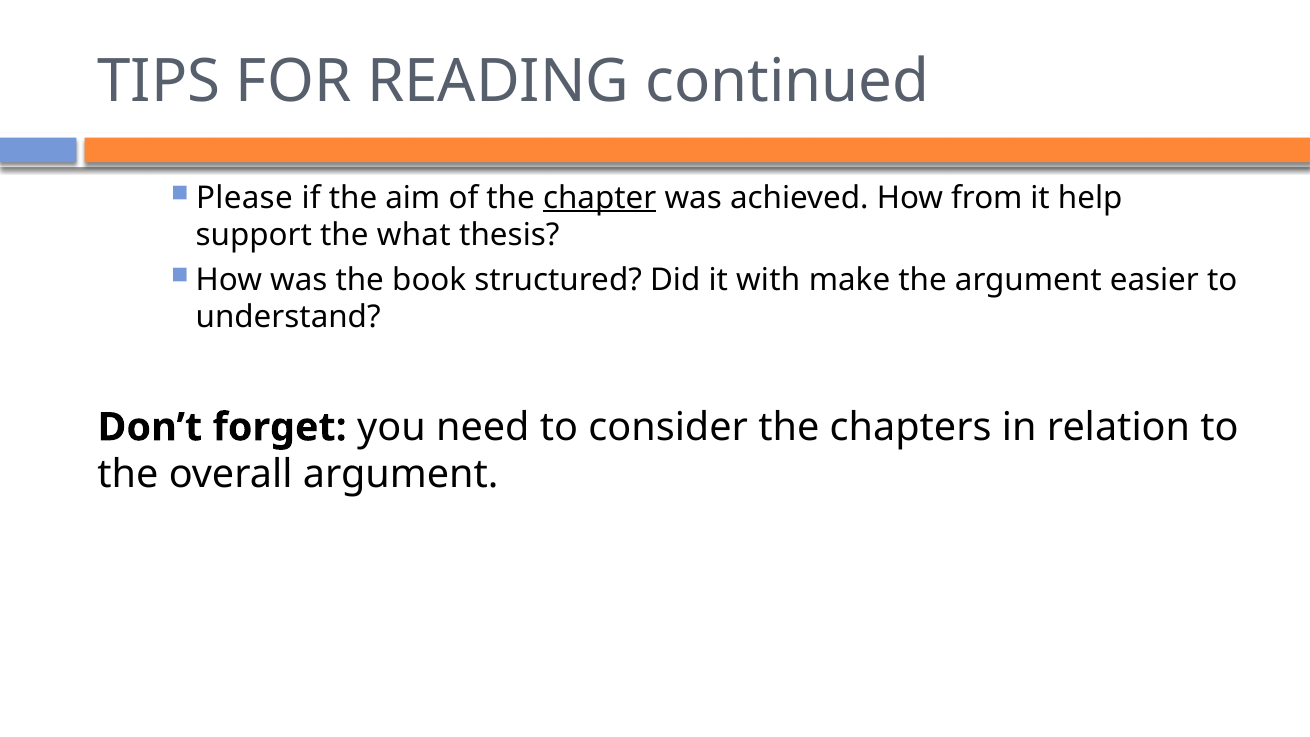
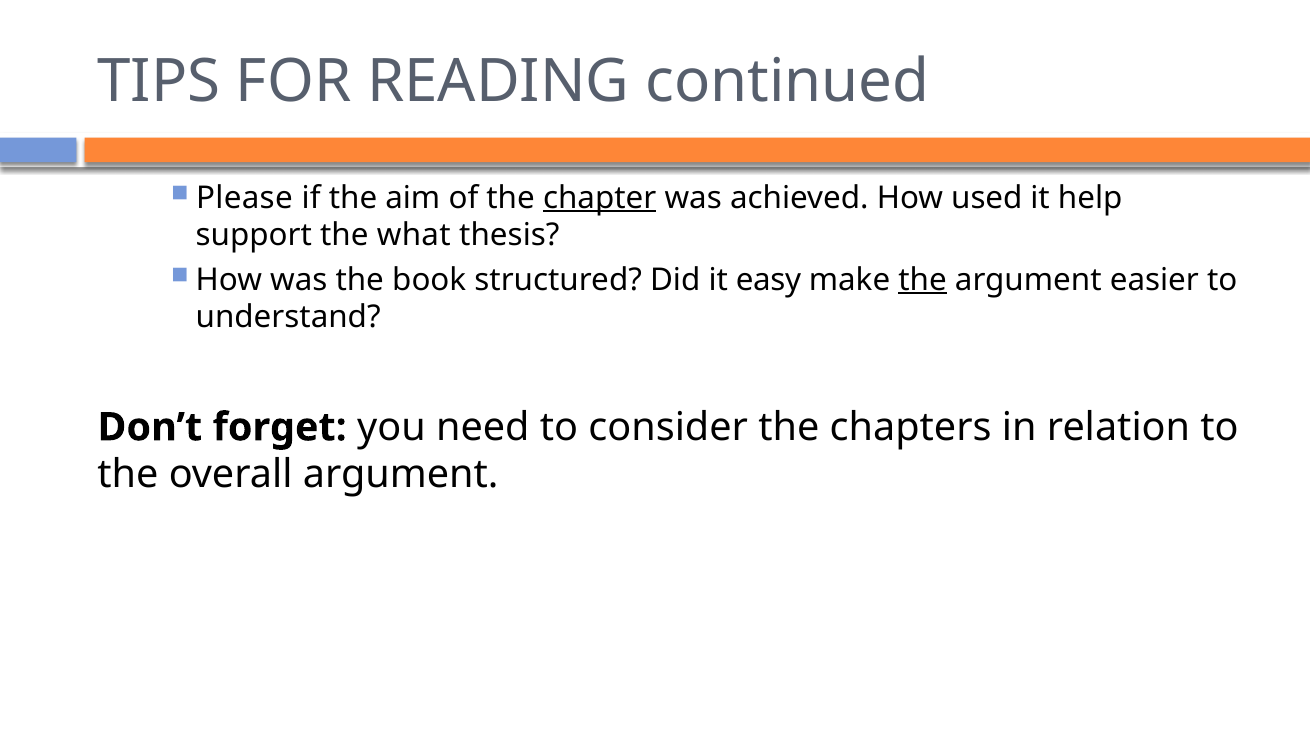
from: from -> used (987, 198)
with: with -> easy (769, 280)
the underline: none -> present (923, 280)
